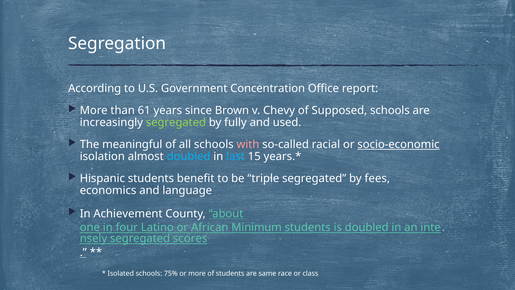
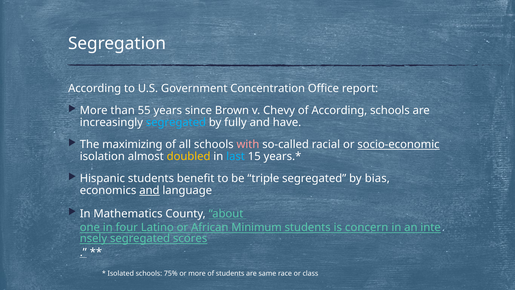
61: 61 -> 55 (144, 110)
of Supposed: Supposed -> According (339, 110)
segregated colour: light green -> light blue (176, 122)
used: used -> have (287, 122)
meaningful: meaningful -> maximizing (132, 144)
doubled colour: light blue -> yellow (189, 156)
fees: fees -> bias (377, 178)
and underline: none -> present (149, 190)
Achievement: Achievement -> Mathematics (128, 214)
is doubled: doubled -> concern (367, 227)
